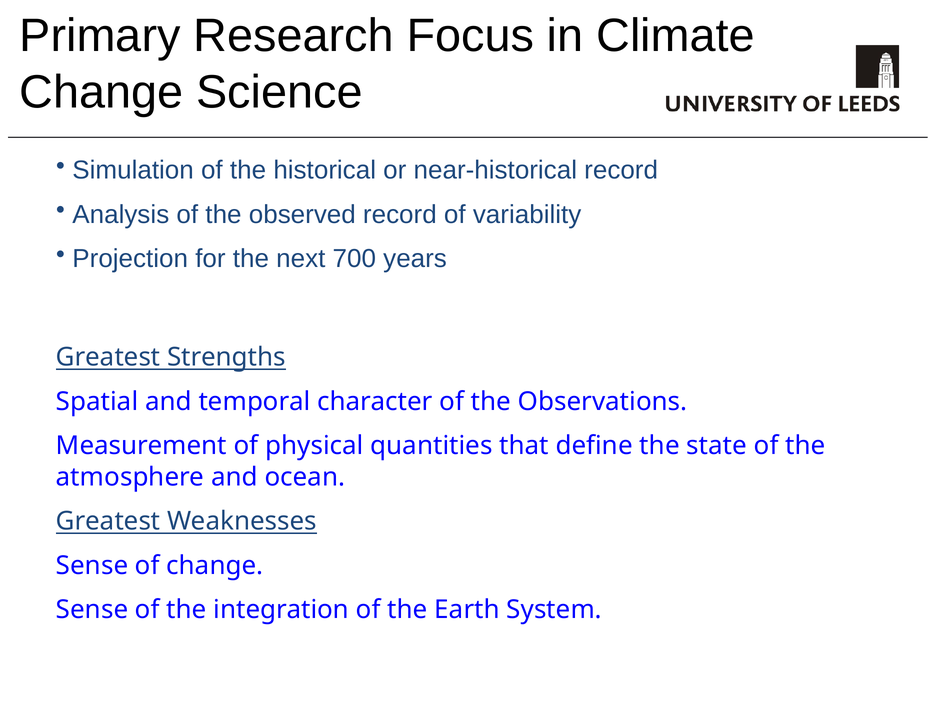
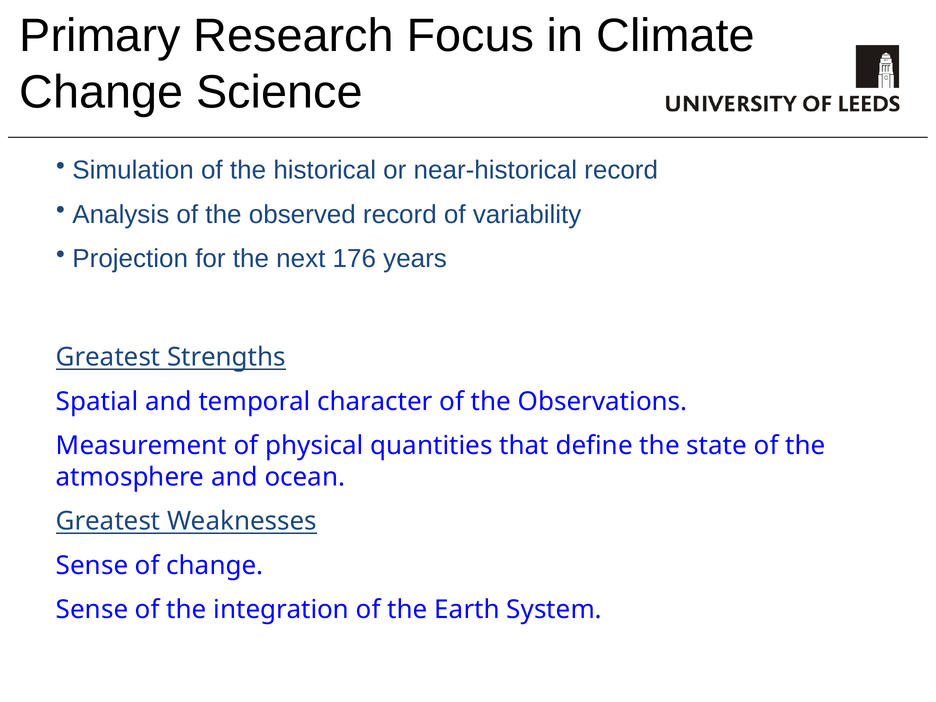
700: 700 -> 176 (354, 259)
